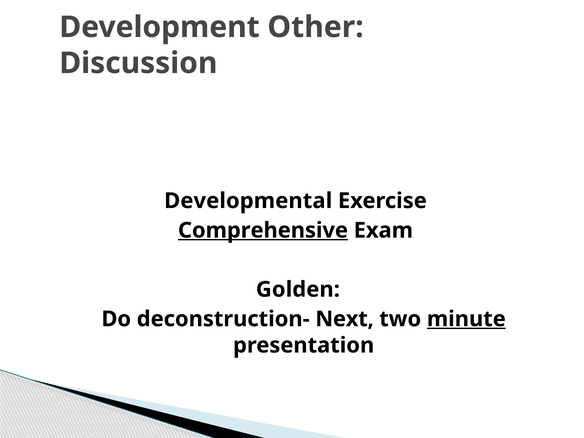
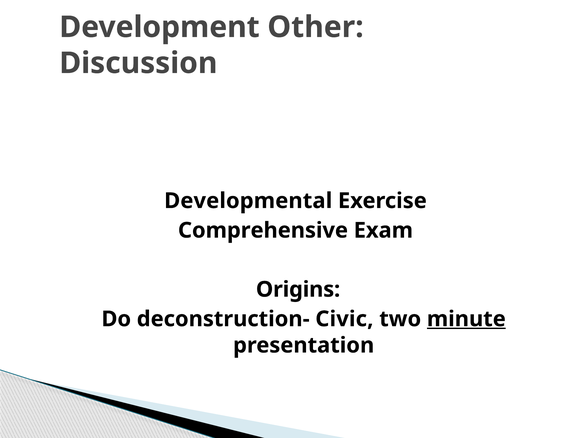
Comprehensive underline: present -> none (263, 230)
Golden: Golden -> Origins (298, 289)
Next: Next -> Civic (344, 319)
